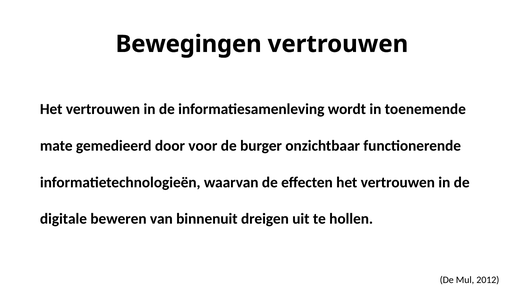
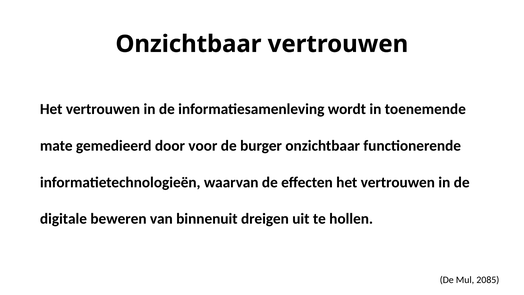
Bewegingen: Bewegingen -> Onzichtbaar (188, 44)
2012: 2012 -> 2085 (488, 280)
